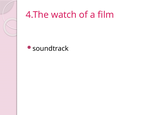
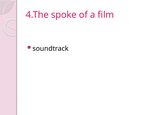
watch: watch -> spoke (64, 15)
